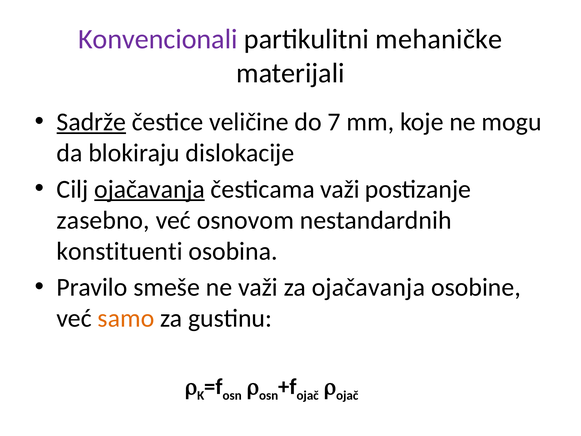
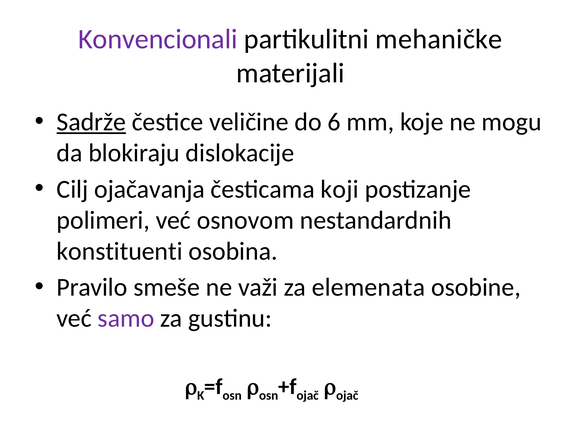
7: 7 -> 6 (334, 122)
ojačavanja underline: present -> none (150, 189)
česticama važi: važi -> koji (340, 189)
zasebno: zasebno -> polimeri (103, 220)
za ojačavanja: ojačavanja -> elemenata (368, 287)
samo colour: orange -> purple (126, 318)
